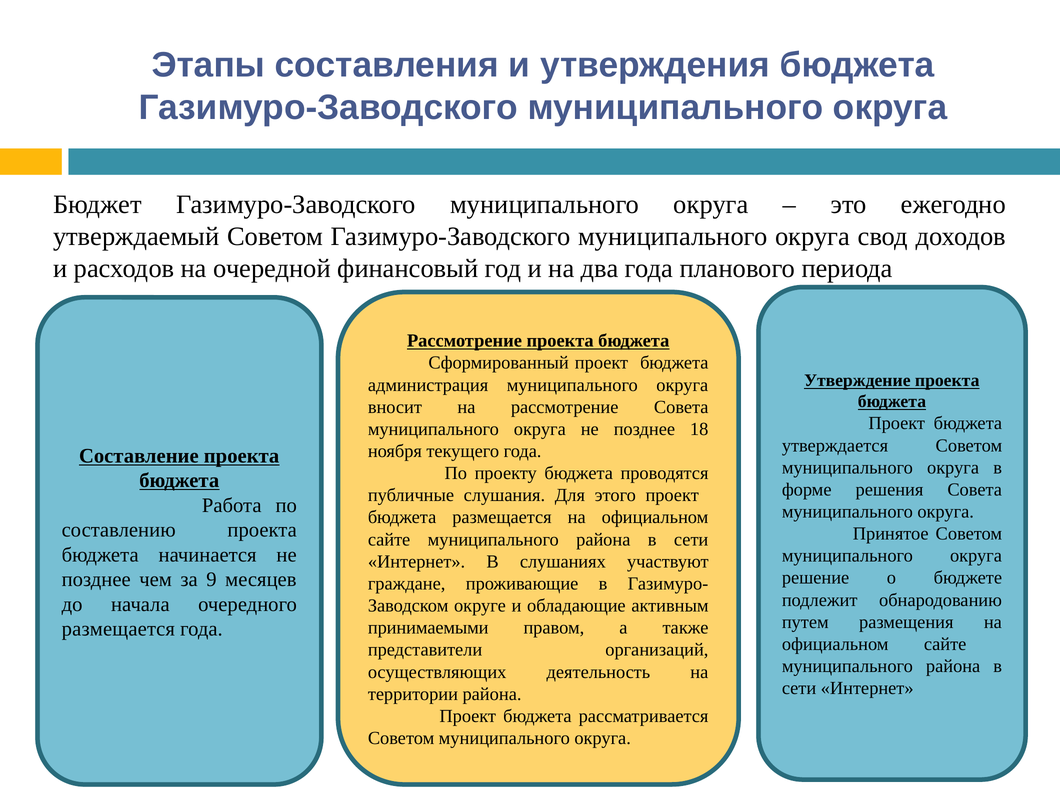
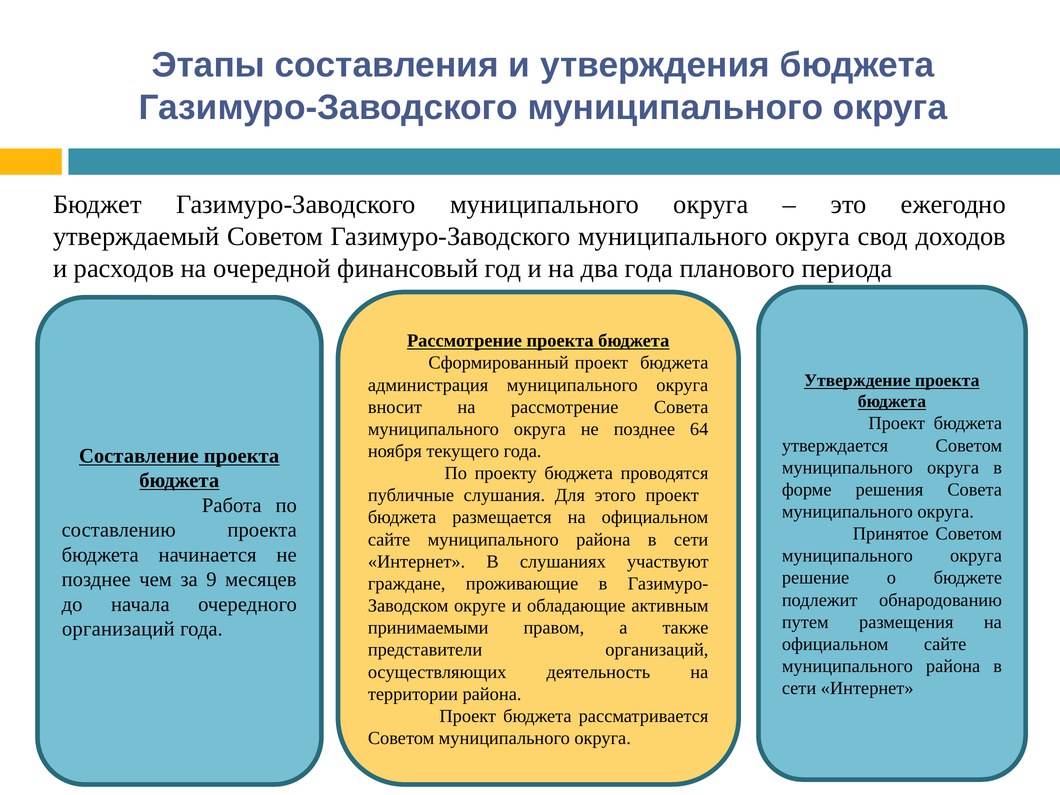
18: 18 -> 64 (699, 429)
размещается: размещается -> организаций (118, 629)
